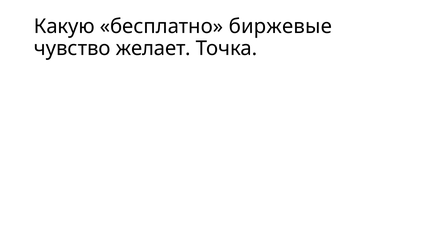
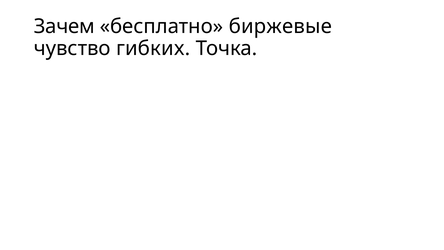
Какую: Какую -> Зачем (64, 26)
желает: желает -> гибких (153, 48)
